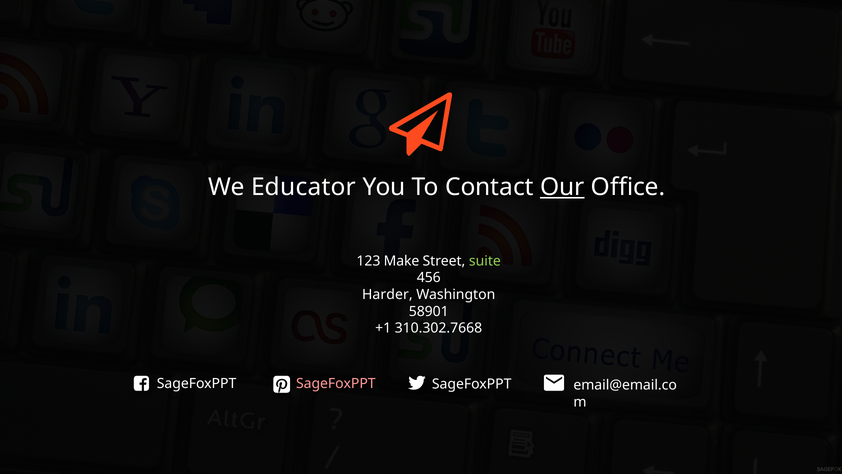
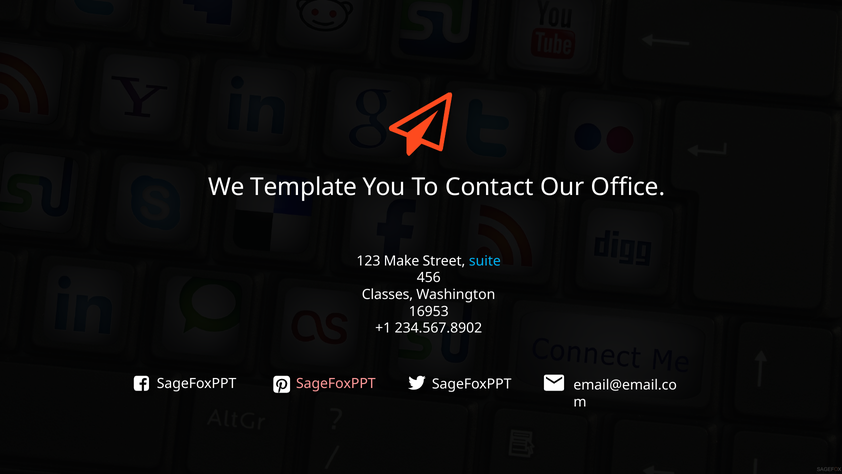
Educator: Educator -> Template (304, 187)
Our underline: present -> none (562, 187)
suite colour: light green -> light blue (485, 261)
Harder: Harder -> Classes (387, 294)
58901: 58901 -> 16953 (429, 311)
310.302.7668: 310.302.7668 -> 234.567.8902 (438, 328)
